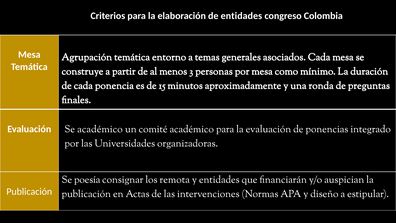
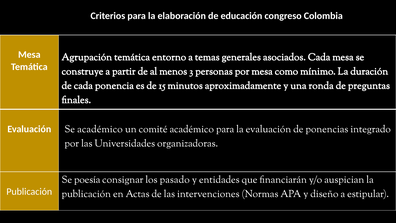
de entidades: entidades -> educación (241, 16)
remota: remota -> pasado (175, 179)
